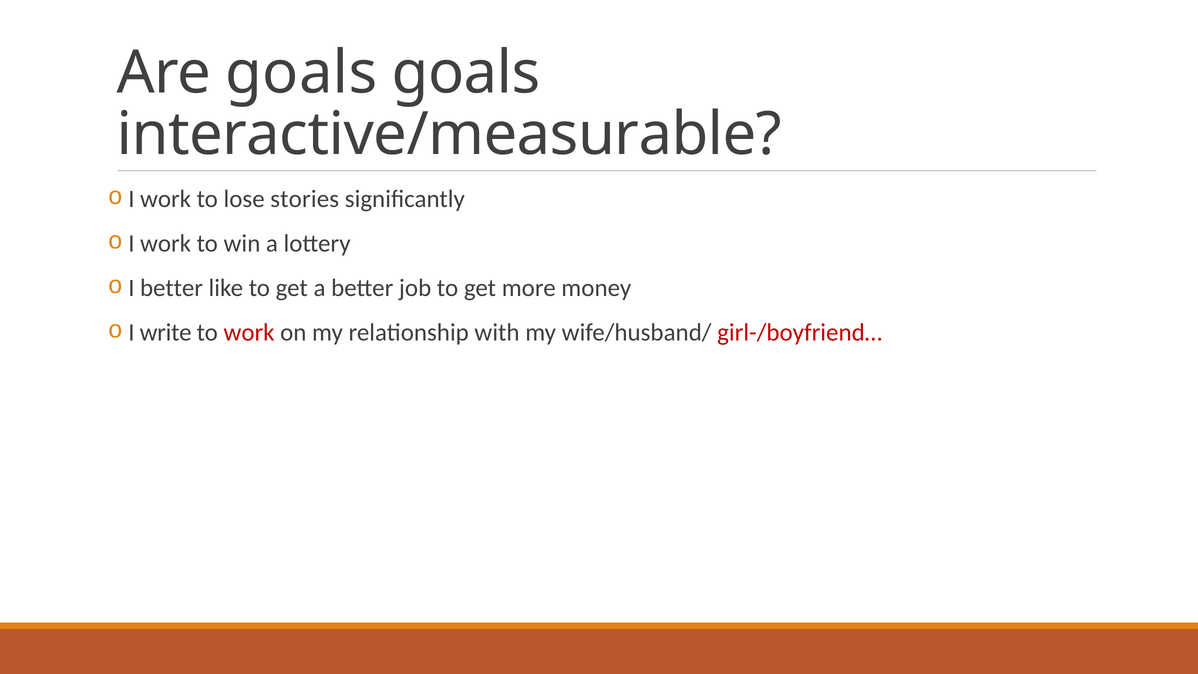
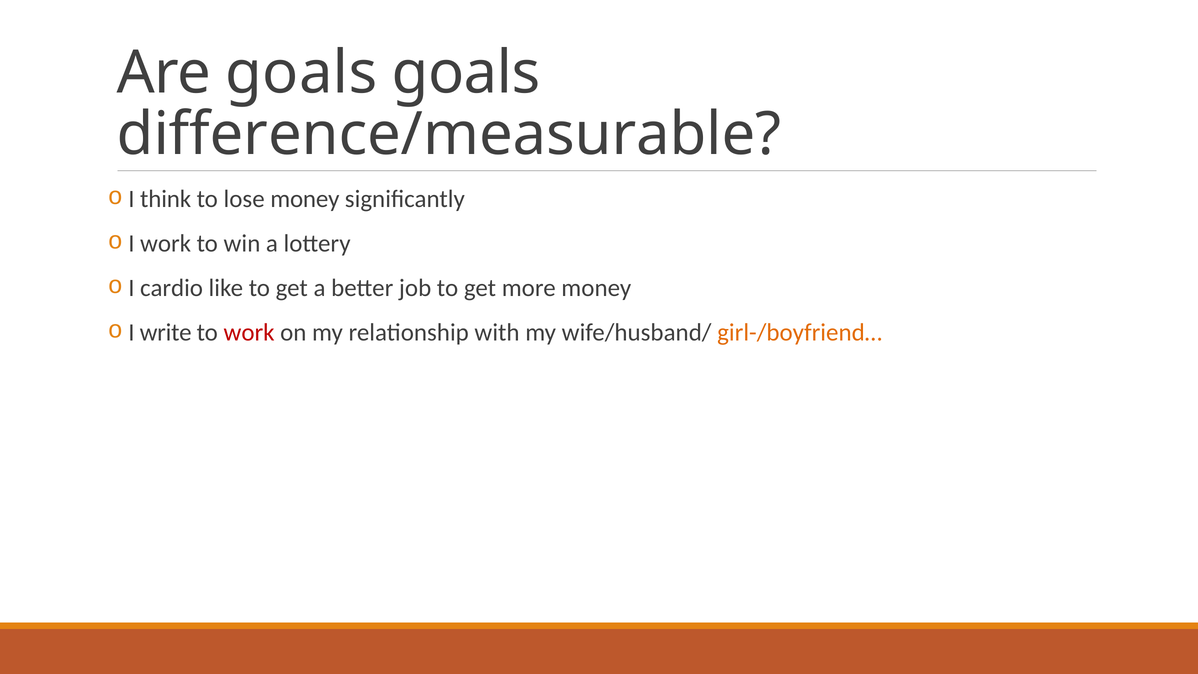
interactive/measurable: interactive/measurable -> difference/measurable (449, 134)
work: work -> think (166, 199)
lose stories: stories -> money (305, 199)
I better: better -> cardio (172, 288)
girl-/boyfriend… colour: red -> orange (800, 332)
